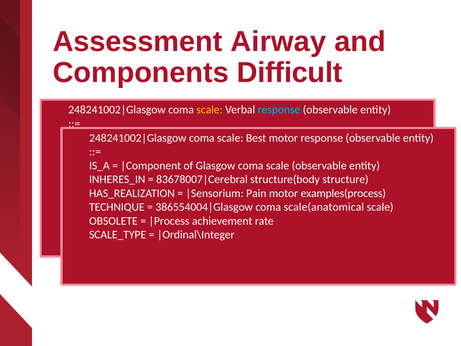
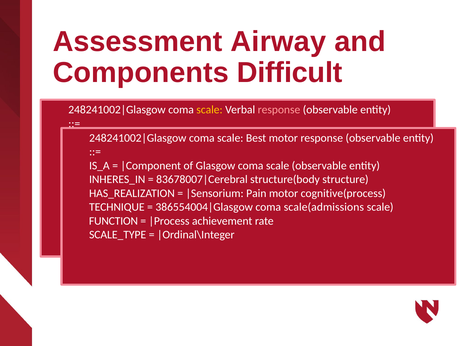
response colour: light blue -> pink (279, 110)
examples(process: examples(process -> cognitive(process (343, 193)
scale(anatomical: scale(anatomical -> scale(admissions (324, 207)
OBSOLETE: OBSOLETE -> FUNCTION (113, 221)
